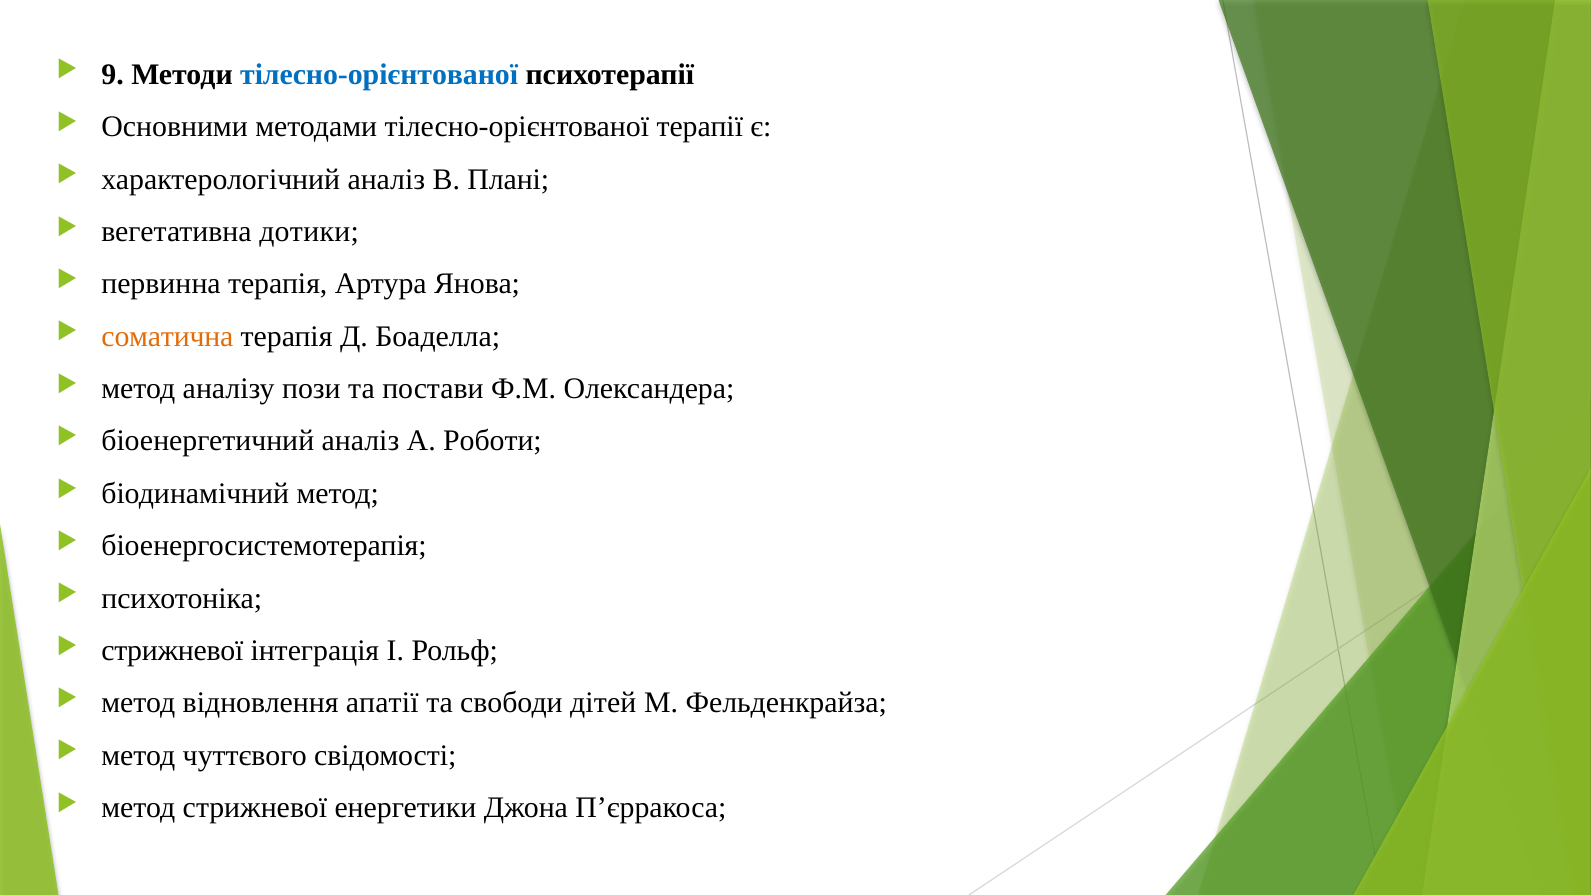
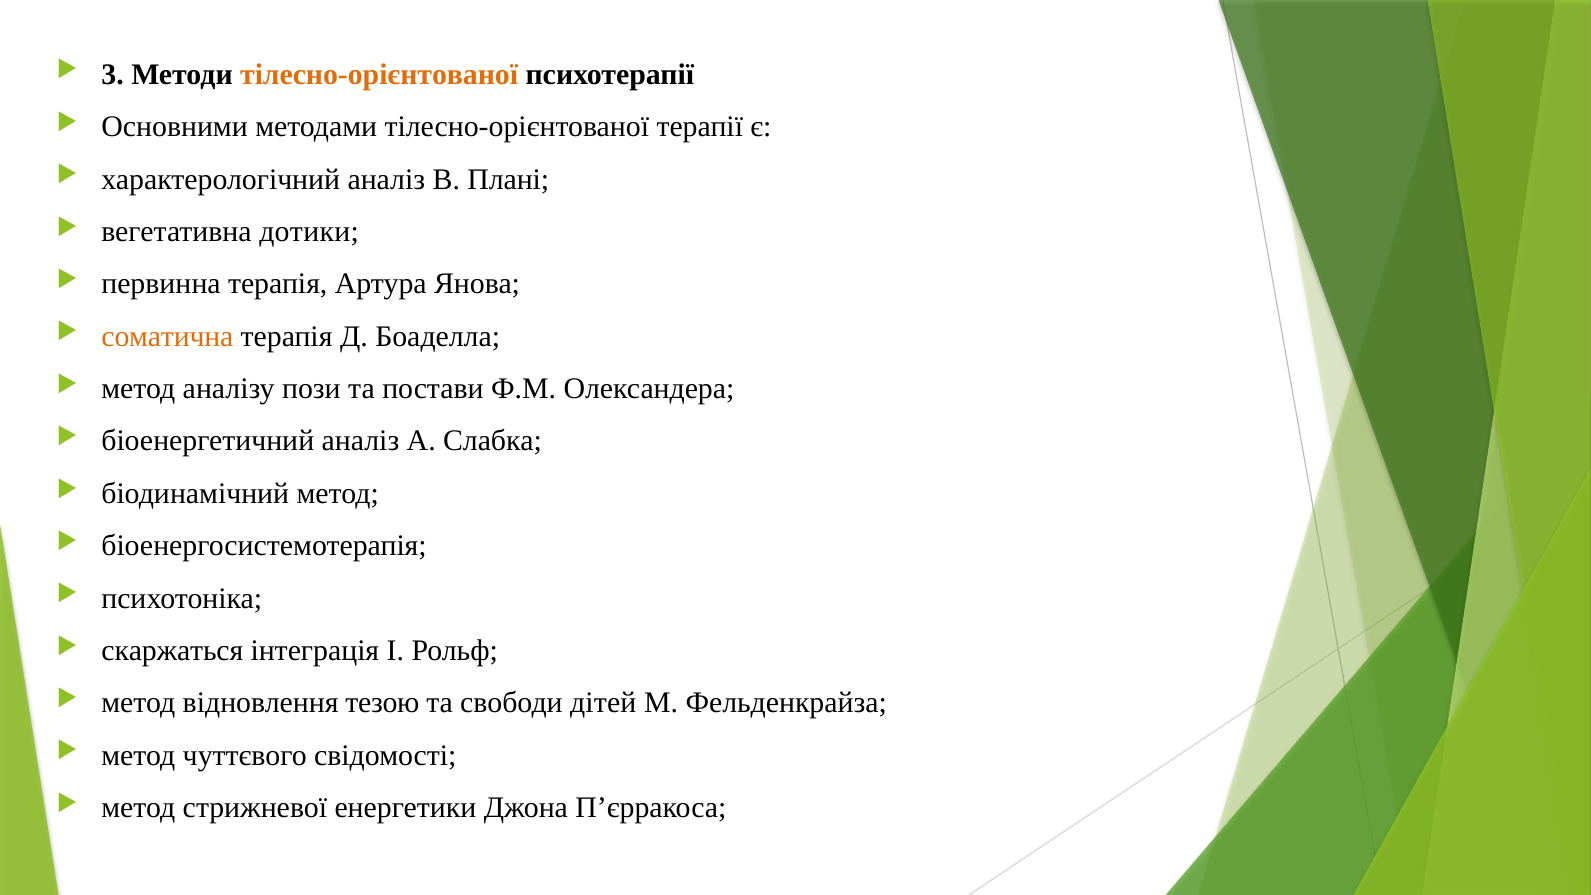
9: 9 -> 3 (113, 74)
тілесно-орієнтованої colour: blue -> orange (379, 74)
Роботи: Роботи -> Слабка (492, 441)
стрижневої: стрижневої -> скаржаться (172, 651)
апатії: апатії -> тезою (382, 703)
